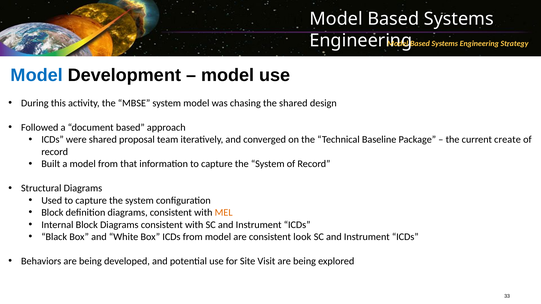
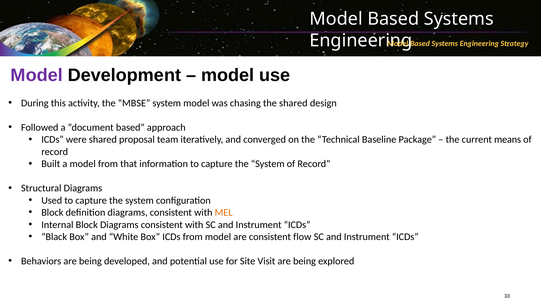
Model colour: blue -> purple (37, 75)
create: create -> means (508, 140)
look: look -> flow (302, 237)
